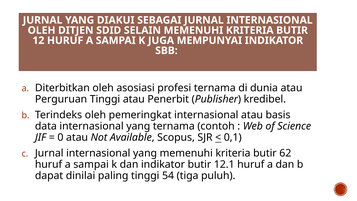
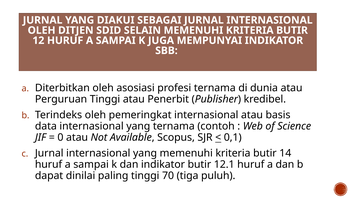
62: 62 -> 14 (285, 153)
54: 54 -> 70 (168, 175)
